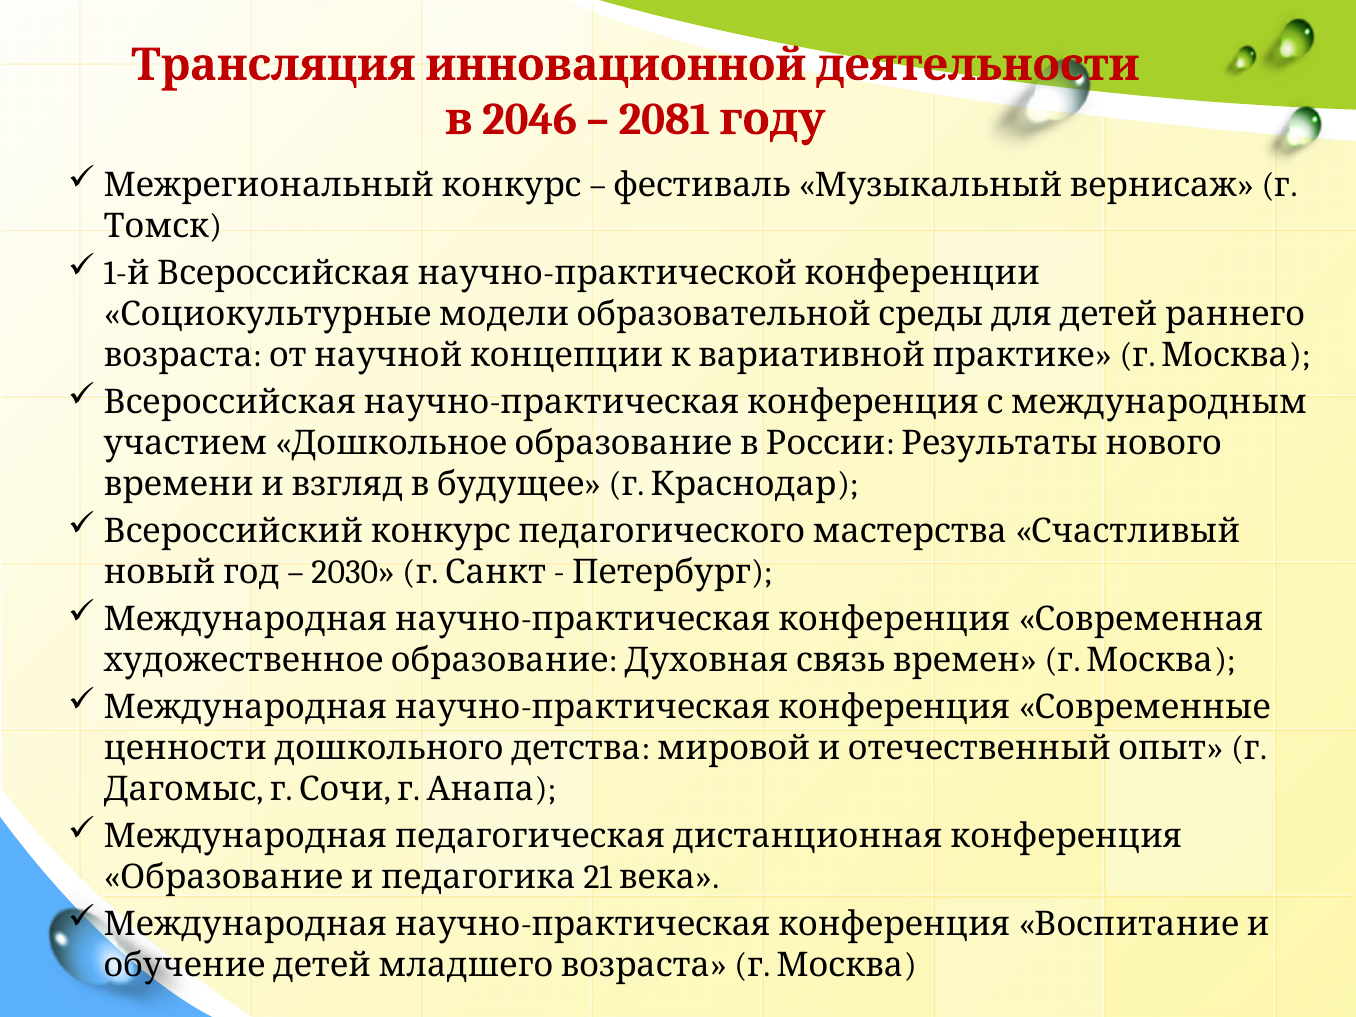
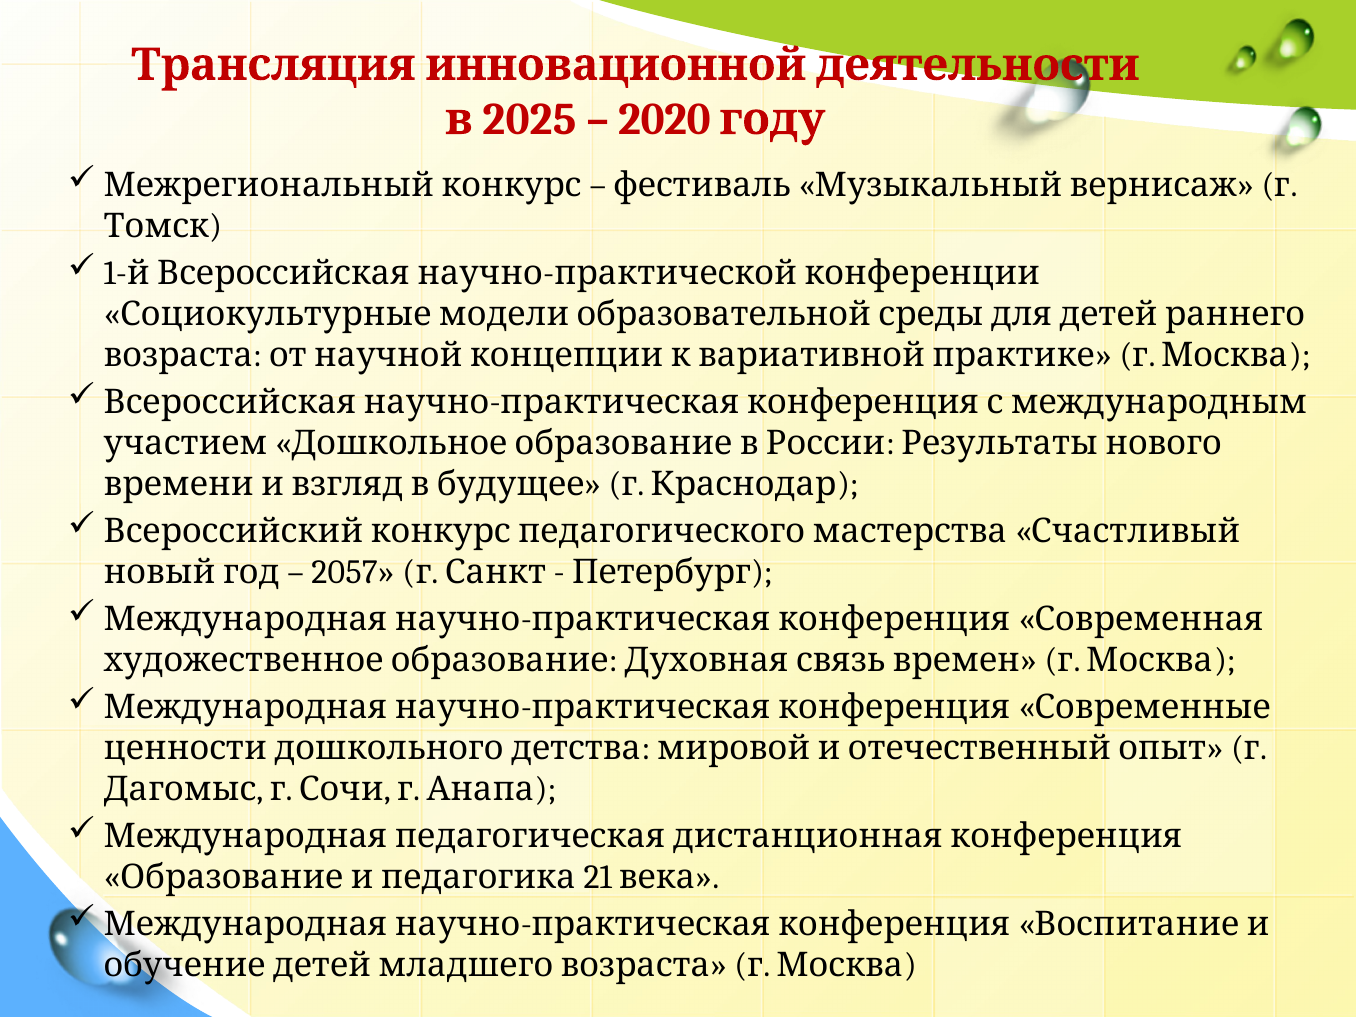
2046: 2046 -> 2025 (529, 119)
2081: 2081 -> 2020 (664, 119)
2030: 2030 -> 2057 (353, 572)
